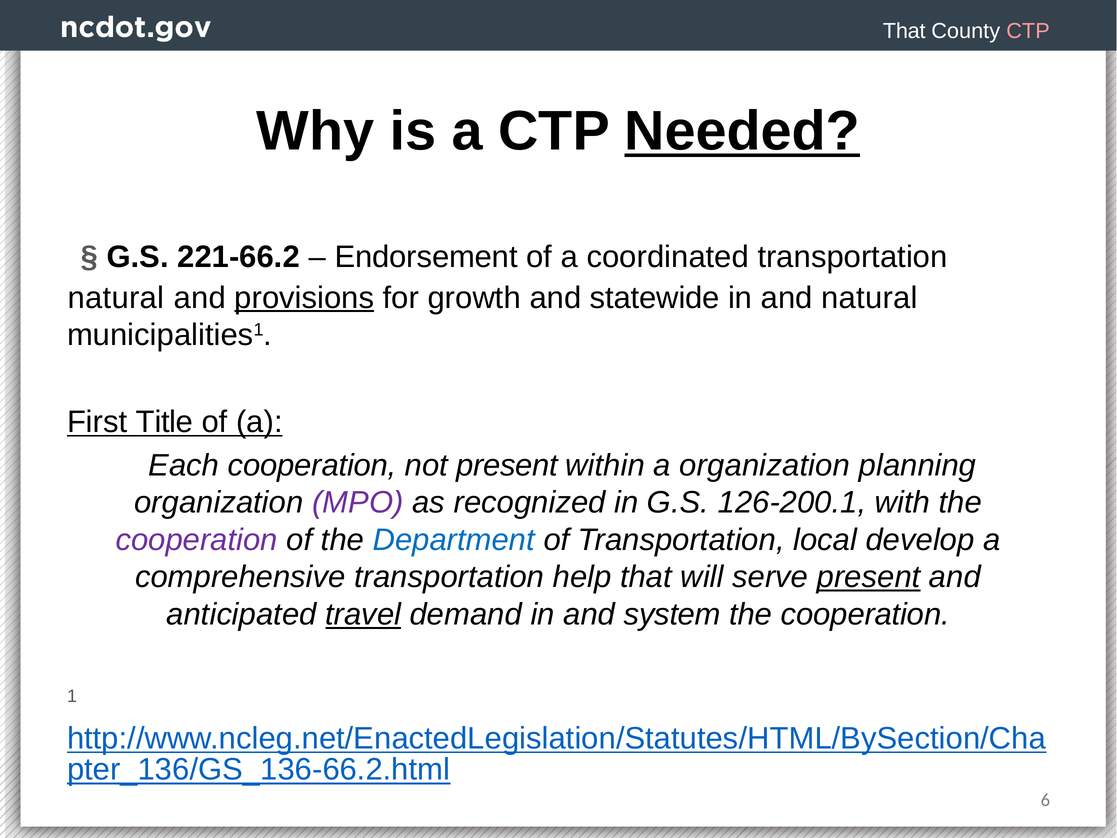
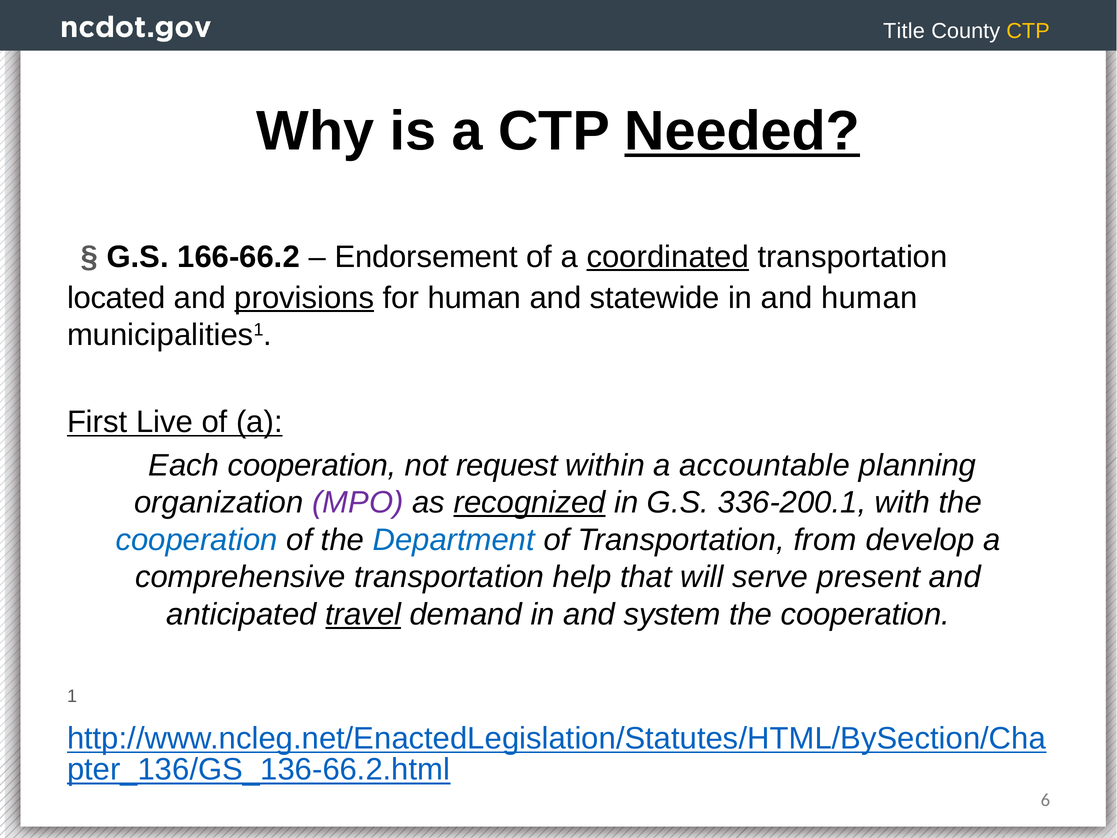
That: That -> Title (904, 31)
CTP colour: pink -> yellow (1028, 31)
221-66.2: 221-66.2 -> 166-66.2 (239, 257)
coordinated underline: none -> present (668, 257)
natural: natural -> located (116, 298)
for growth: growth -> human (474, 298)
and natural: natural -> human (869, 298)
Title: Title -> Live (164, 422)
not present: present -> request (507, 465)
a organization: organization -> accountable (765, 465)
recognized underline: none -> present (530, 503)
126-200.1: 126-200.1 -> 336-200.1 (792, 503)
cooperation colour: purple -> blue (197, 540)
local: local -> from (825, 540)
present underline: present -> none (869, 577)
